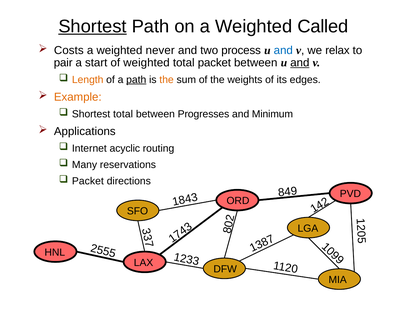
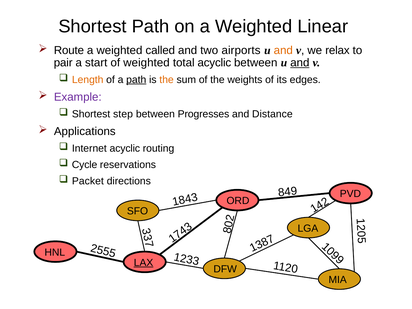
Shortest underline: present -> none (92, 26)
Called: Called -> Linear (323, 26)
Costs: Costs -> Route (69, 50)
never: never -> called (160, 50)
process: process -> airports (241, 50)
and colour: blue -> orange (283, 50)
total packet: packet -> acyclic (214, 63)
Example colour: orange -> purple (78, 97)
Shortest total: total -> step (123, 114)
Minimum: Minimum -> Distance (272, 114)
Many: Many -> Cycle (85, 165)
LAX underline: none -> present (144, 263)
